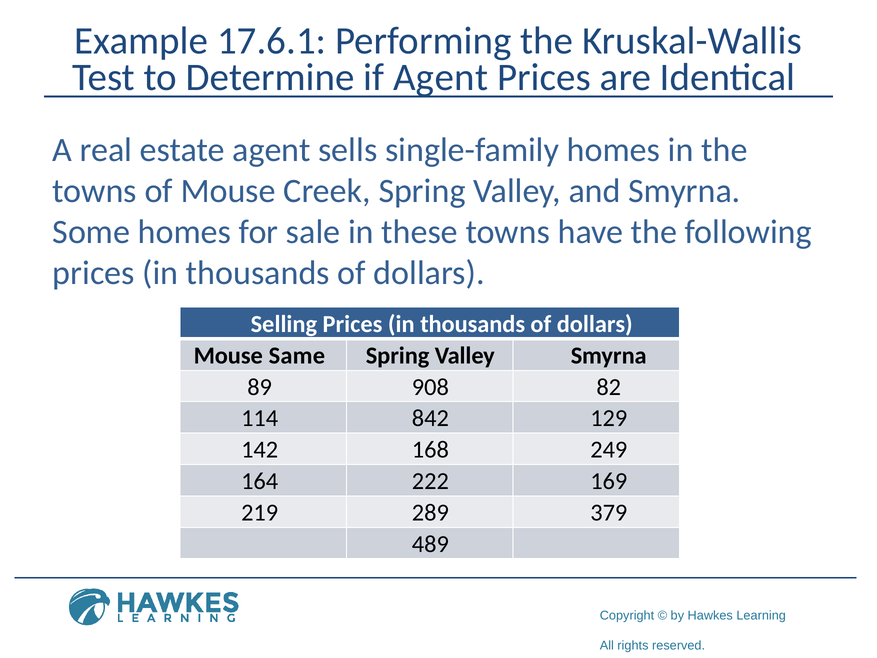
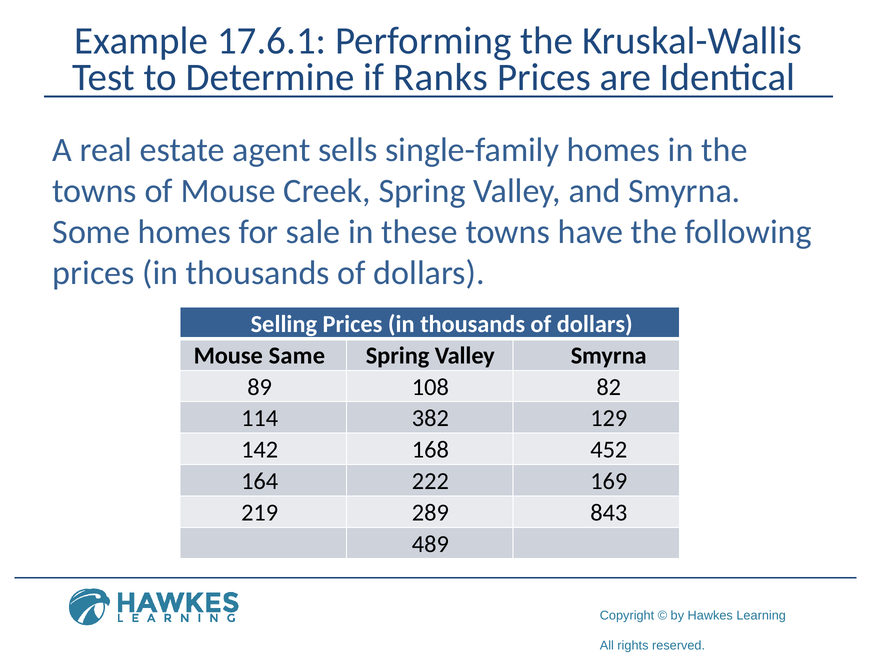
if Agent: Agent -> Ranks (441, 77)
908: 908 -> 108 (430, 387)
842: 842 -> 382 (430, 418)
249: 249 -> 452 (609, 450)
379: 379 -> 843 (609, 512)
